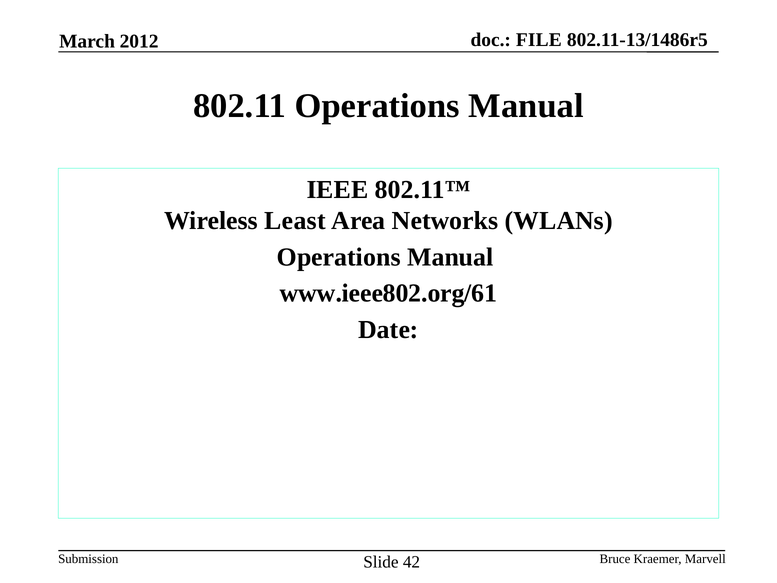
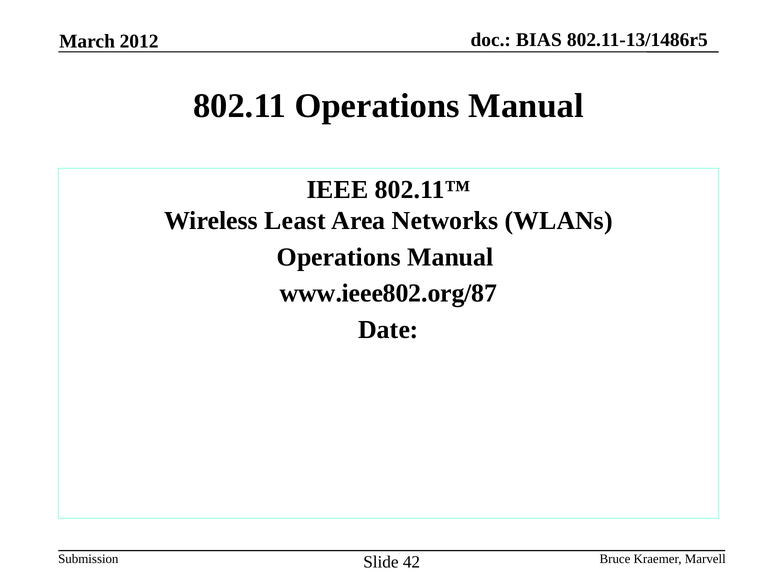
FILE: FILE -> BIAS (539, 40)
www.ieee802.org/61: www.ieee802.org/61 -> www.ieee802.org/87 (389, 293)
